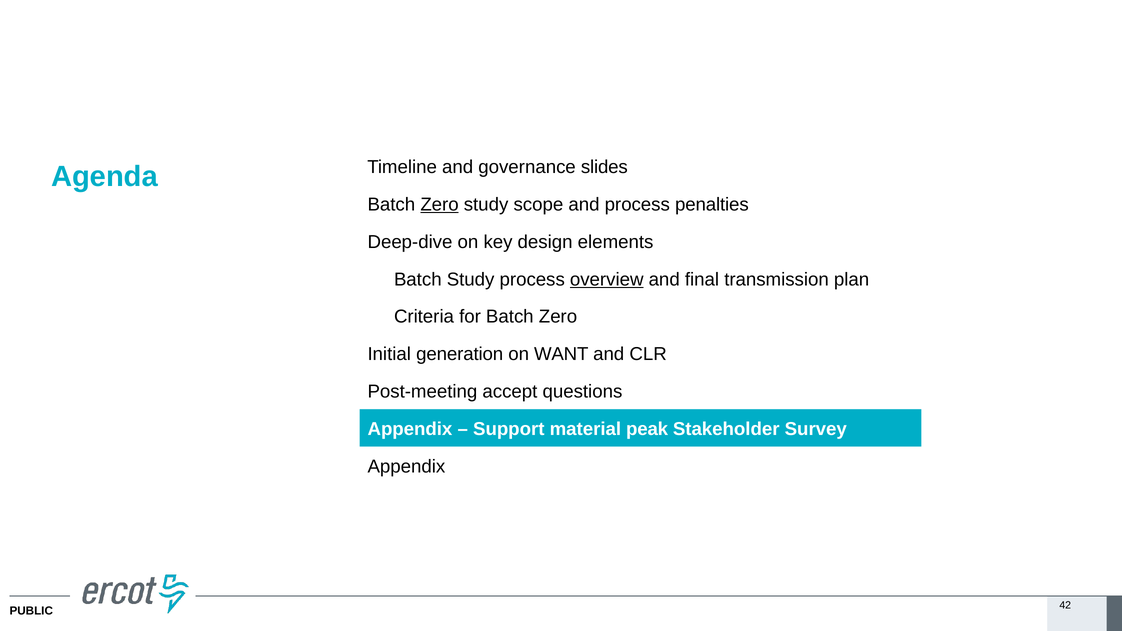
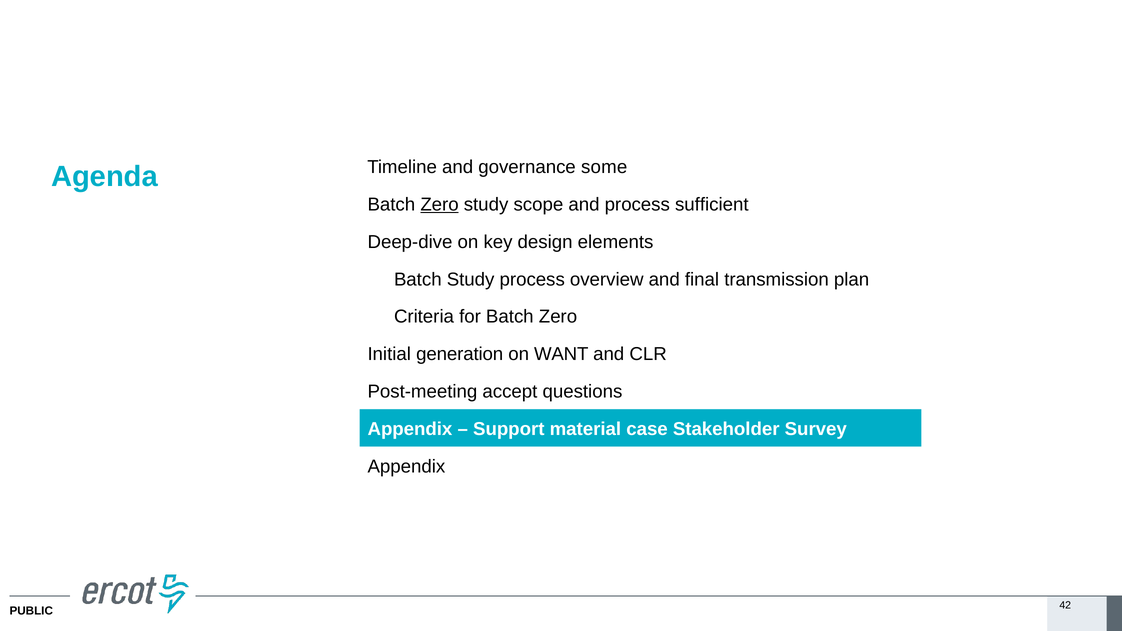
slides: slides -> some (604, 167)
penalties: penalties -> sufficient (712, 205)
overview underline: present -> none (607, 279)
peak: peak -> case (647, 429)
